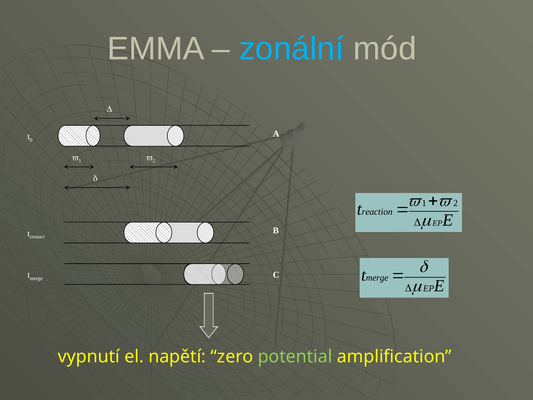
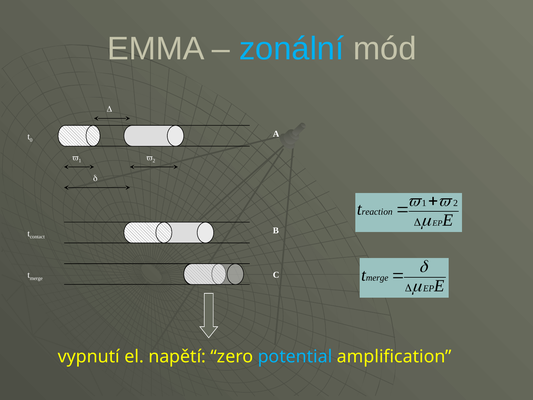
potential colour: light green -> light blue (295, 357)
